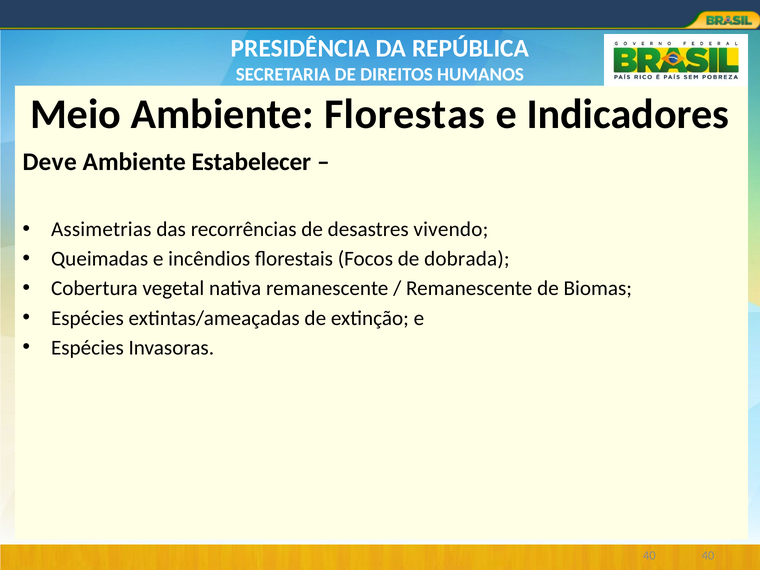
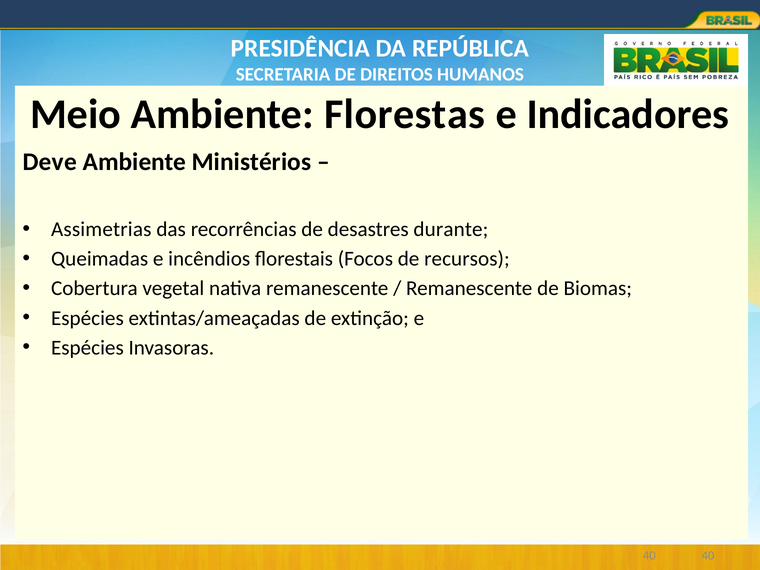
Estabelecer: Estabelecer -> Ministérios (251, 162)
vivendo: vivendo -> durante (451, 229)
dobrada: dobrada -> recursos (467, 259)
